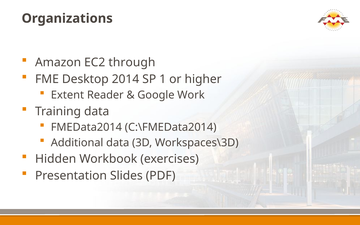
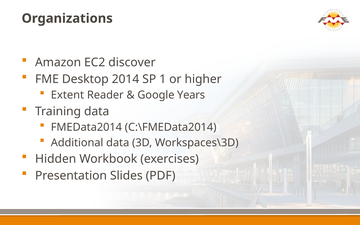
through: through -> discover (132, 62)
Work: Work -> Years (191, 95)
